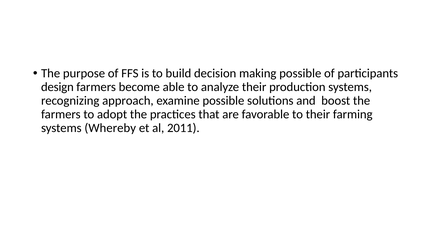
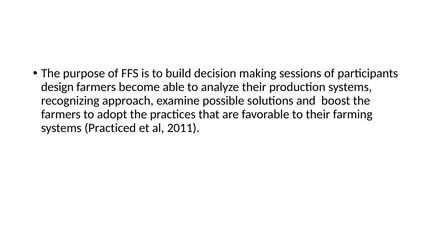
making possible: possible -> sessions (300, 73)
Whereby: Whereby -> Practiced (110, 128)
